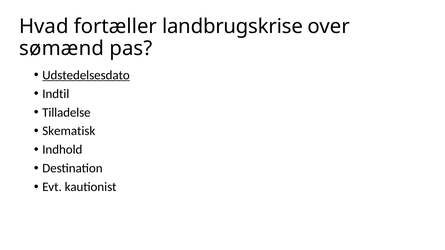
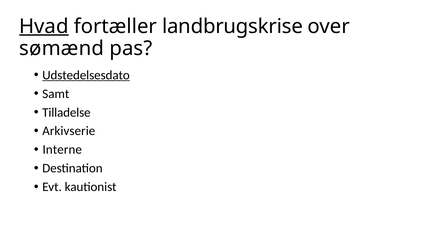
Hvad underline: none -> present (44, 26)
Indtil: Indtil -> Samt (56, 94)
Skematisk: Skematisk -> Arkivserie (69, 131)
Indhold: Indhold -> Interne (62, 150)
